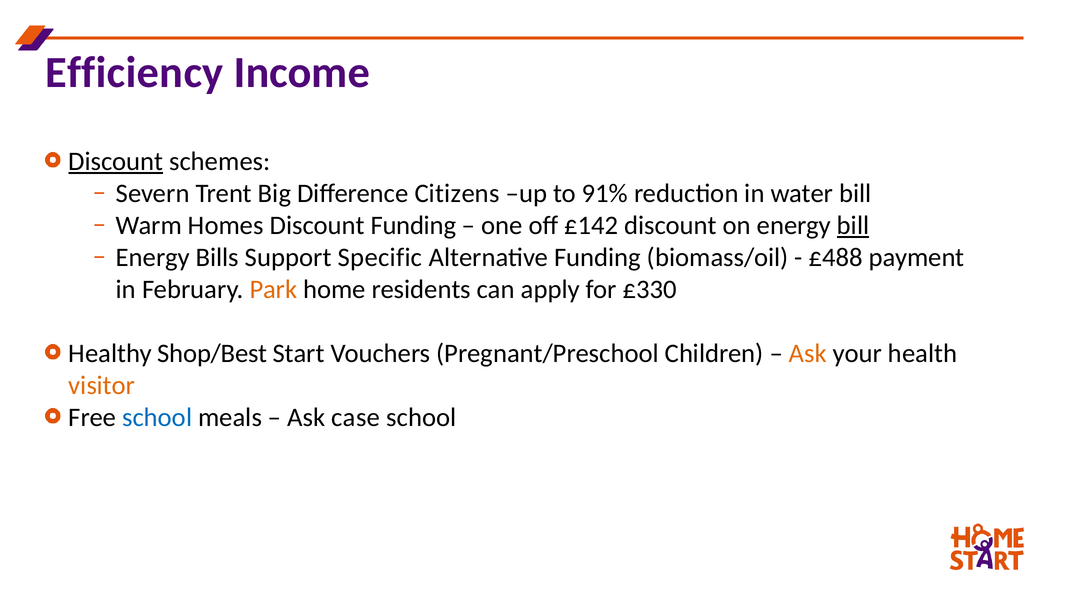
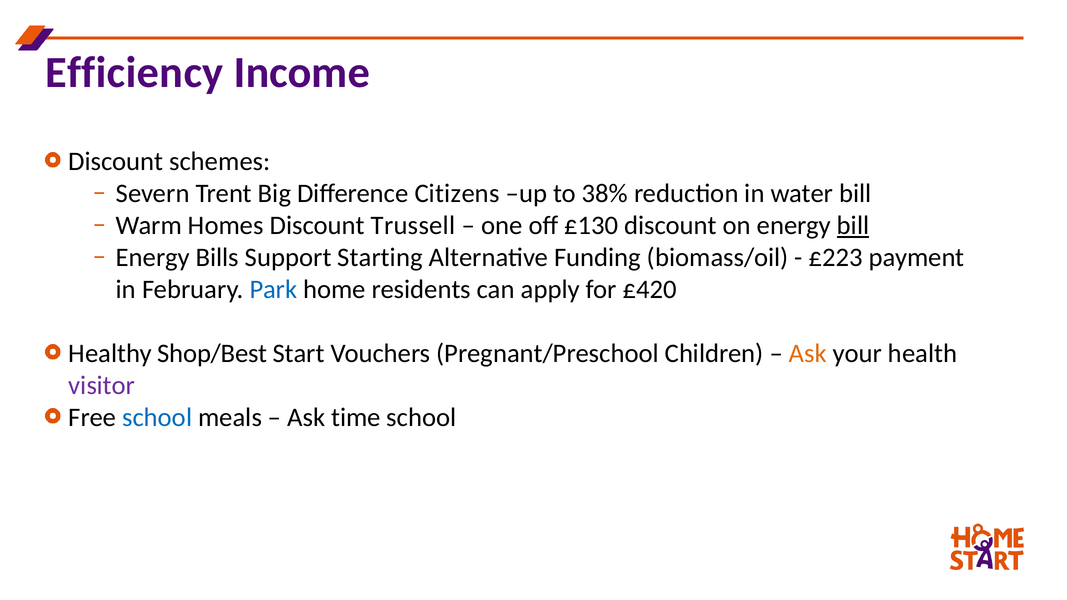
Discount underline: present -> none (116, 162)
91%: 91% -> 38% (605, 194)
Discount Funding: Funding -> Trussell (413, 226)
£142: £142 -> £130 (591, 226)
Specific: Specific -> Starting (380, 258)
£488: £488 -> £223 (836, 258)
Park colour: orange -> blue (273, 290)
£330: £330 -> £420 (650, 290)
visitor colour: orange -> purple (102, 386)
case: case -> time (356, 418)
